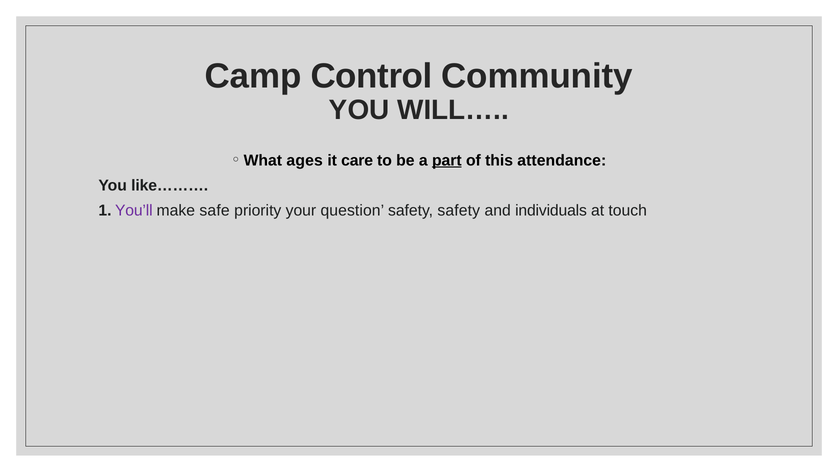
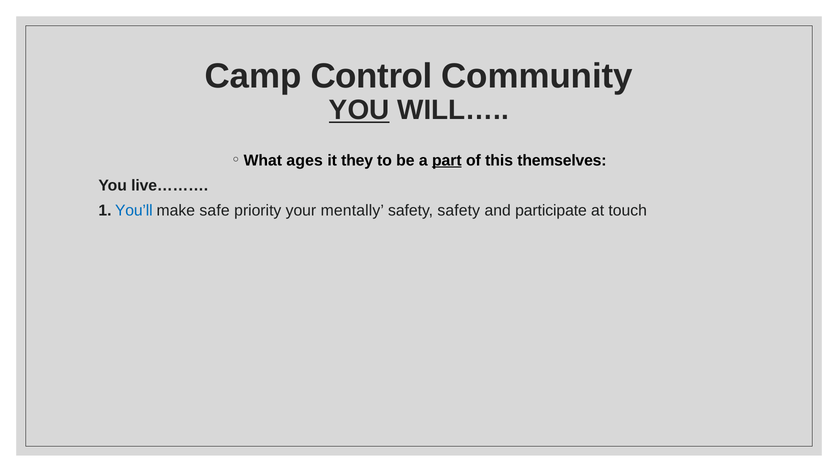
YOU underline: none -> present (359, 110)
care: care -> they (357, 160)
attendance: attendance -> themselves (562, 160)
like………: like……… -> live……… (170, 185)
You’ll colour: purple -> blue (134, 210)
question: question -> mentally (352, 210)
individuals: individuals -> participate (551, 210)
